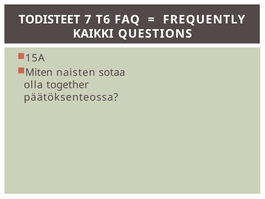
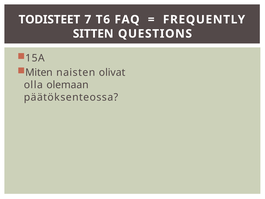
KAIKKI: KAIKKI -> SITTEN (93, 34)
sotaa: sotaa -> olivat (112, 72)
together: together -> olemaan (68, 85)
